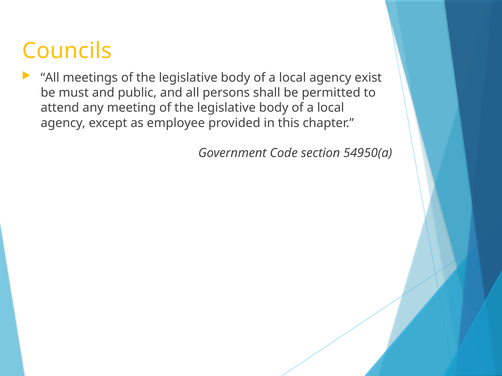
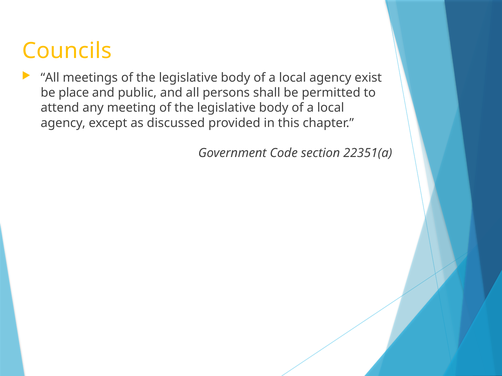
must: must -> place (74, 93)
employee: employee -> discussed (176, 123)
54950(a: 54950(a -> 22351(a (368, 153)
